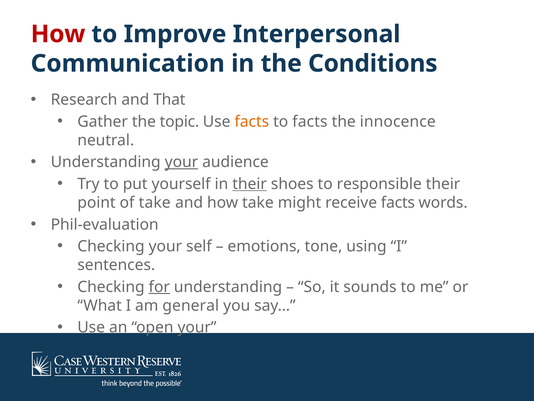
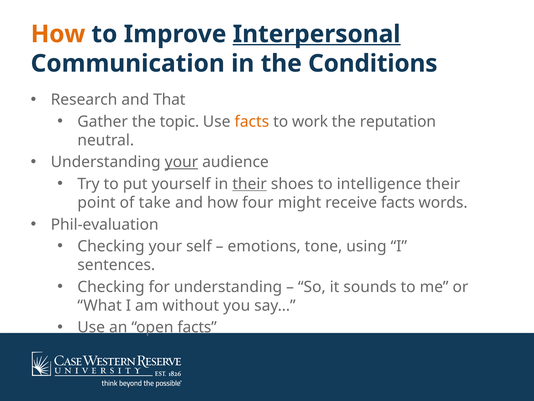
How colour: red -> orange (58, 34)
Interpersonal underline: none -> present (317, 34)
to facts: facts -> work (310, 121)
innocence: innocence -> reputation (398, 121)
responsible: responsible -> intelligence (379, 184)
how take: take -> four (258, 202)
for underline: present -> none (159, 287)
general: general -> without (191, 305)
open your: your -> facts (197, 327)
